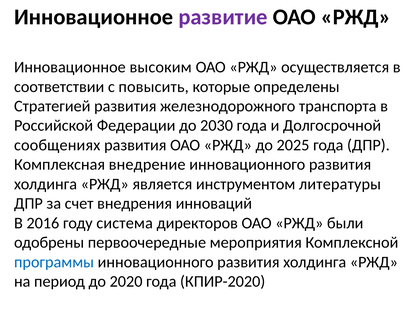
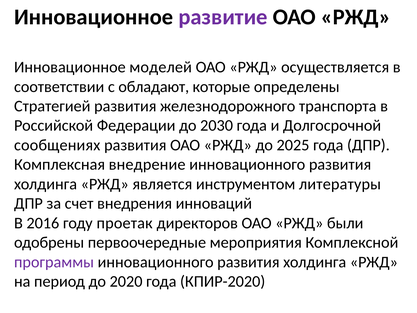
высоким: высоким -> моделей (161, 67)
повысить: повысить -> обладают (154, 87)
система: система -> проетак (125, 223)
программы colour: blue -> purple (54, 262)
